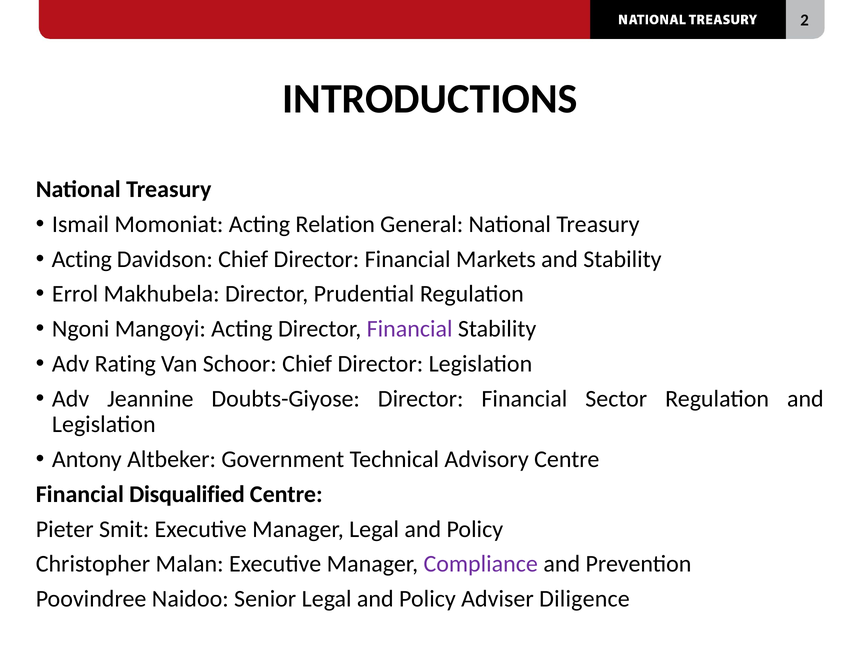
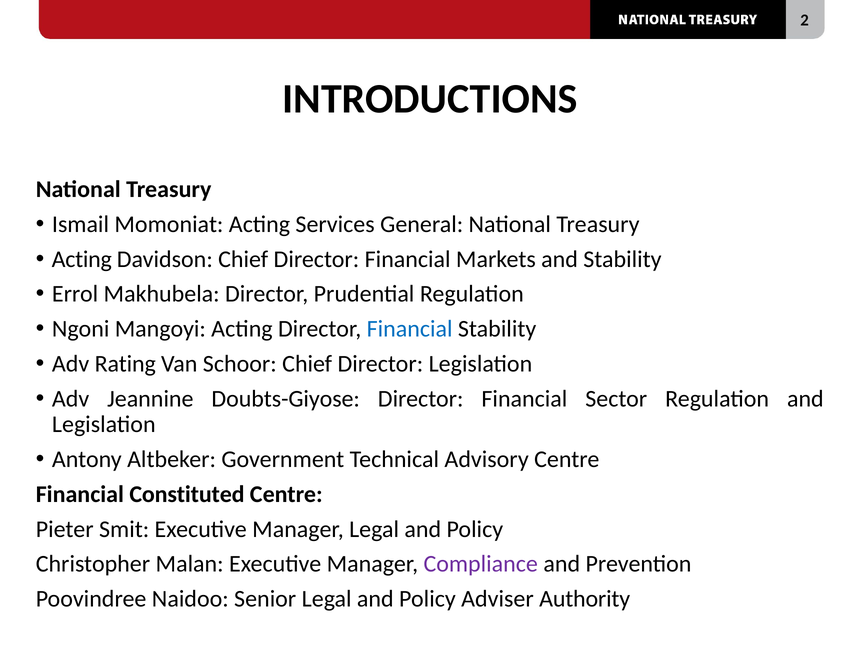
Relation: Relation -> Services (335, 224)
Financial colour: purple -> blue (410, 329)
Disqualified: Disqualified -> Constituted (187, 494)
Diligence: Diligence -> Authority (585, 599)
